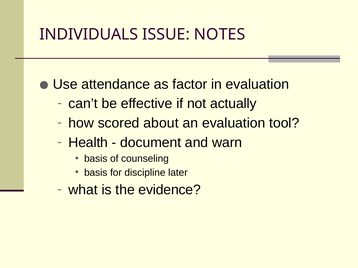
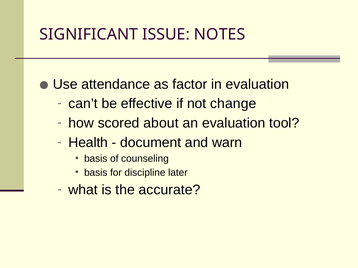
INDIVIDUALS: INDIVIDUALS -> SIGNIFICANT (89, 34)
actually: actually -> change (233, 104)
evidence: evidence -> accurate (170, 190)
